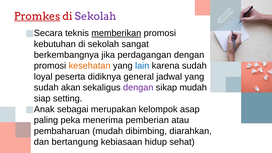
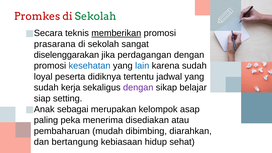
Promkes underline: present -> none (37, 16)
Sekolah colour: purple -> green (95, 16)
kebutuhan: kebutuhan -> prasarana (55, 44)
berkembangnya: berkembangnya -> diselenggarakan (66, 55)
kesehatan colour: orange -> blue (90, 66)
general: general -> tertentu (139, 77)
akan: akan -> kerja (71, 88)
sikap mudah: mudah -> belajar (193, 88)
pemberian: pemberian -> disediakan (147, 120)
